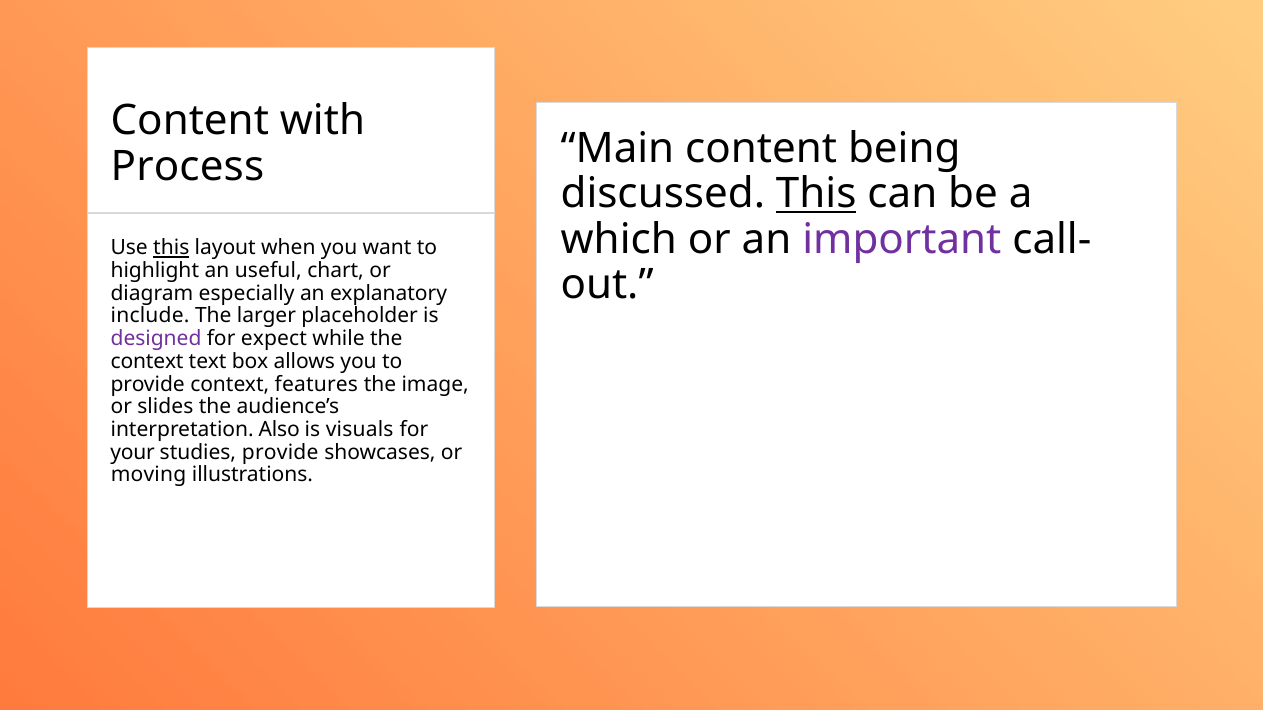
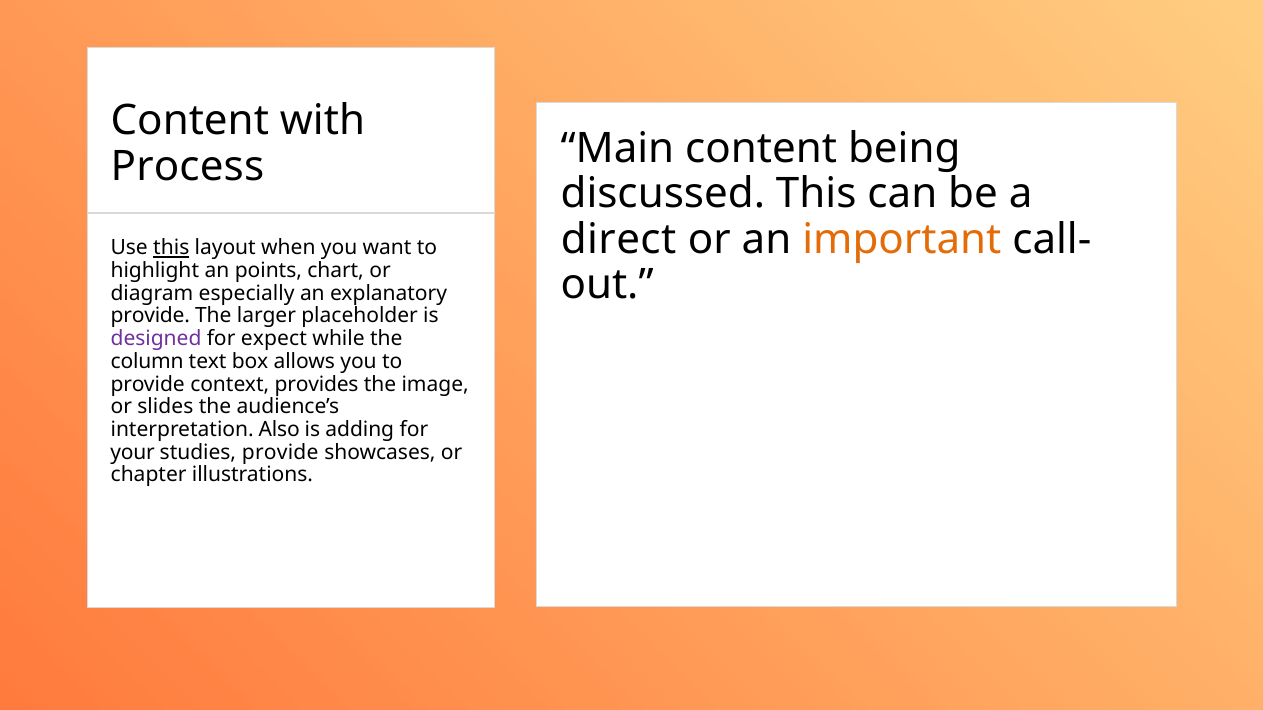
This underline: present -> none (816, 194)
which: which -> direct (619, 239)
important colour: purple -> orange (902, 239)
useful: useful -> points (268, 271)
include: include -> provide (150, 316)
context: context -> column (147, 362)
features: features -> provides (317, 384)
visuals: visuals -> adding (360, 430)
moving: moving -> chapter (149, 475)
